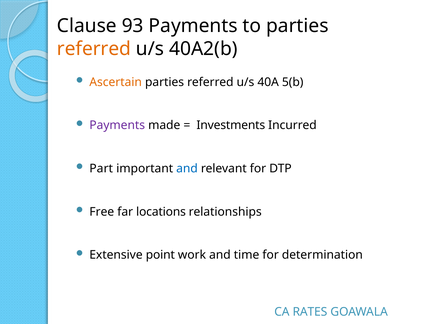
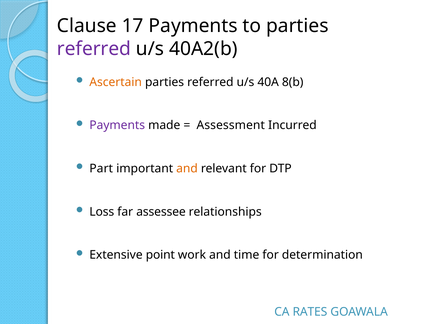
93: 93 -> 17 (133, 26)
referred colour: orange -> purple (94, 49)
5(b: 5(b -> 8(b (293, 82)
Investments: Investments -> Assessment (231, 125)
and colour: blue -> orange (187, 169)
Free: Free -> Loss (102, 212)
locations: locations -> assessee (161, 212)
